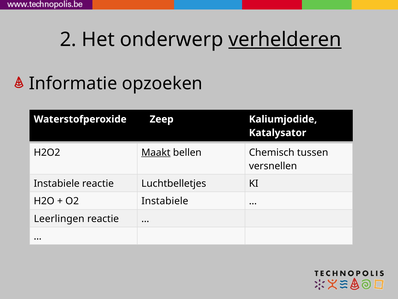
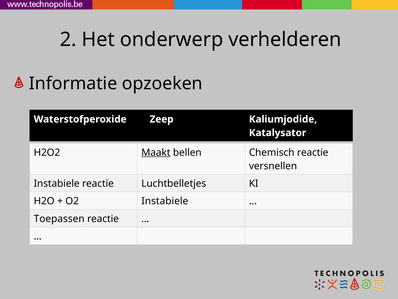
verhelderen underline: present -> none (285, 40)
Chemisch tussen: tussen -> reactie (313, 152)
Leerlingen: Leerlingen -> Toepassen (59, 218)
